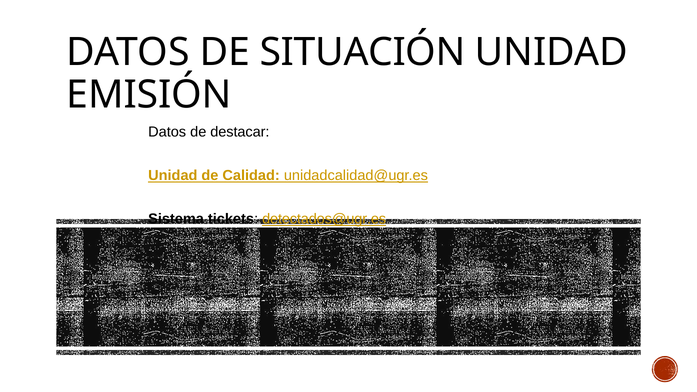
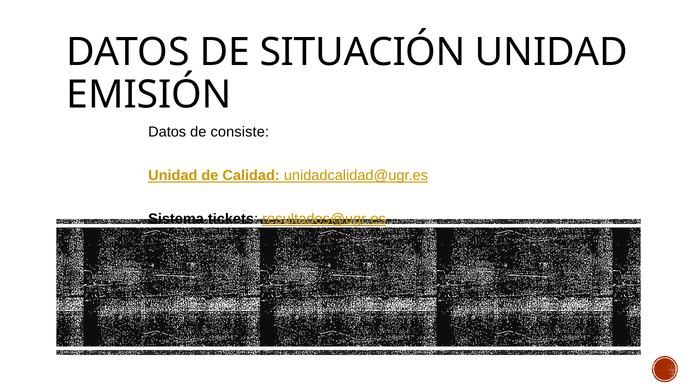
destacar: destacar -> consiste (240, 132)
detectados@ugr.es: detectados@ugr.es -> resultados@ugr.es (324, 219)
